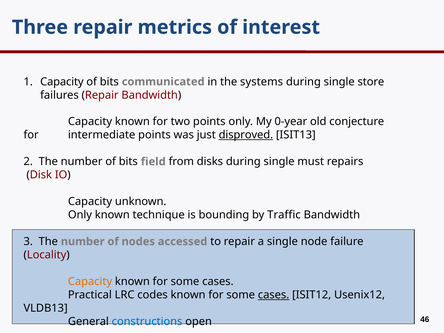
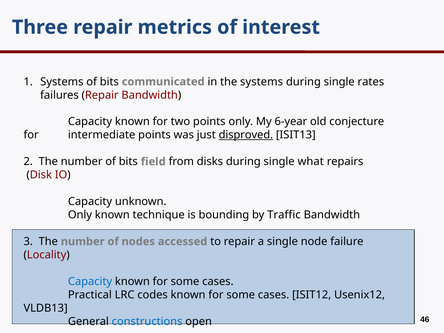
Capacity: Capacity -> Systems (62, 82)
store: store -> rates (371, 82)
0-year: 0-year -> 6-year (291, 122)
must: must -> what (311, 162)
Capacity colour: orange -> blue (90, 281)
cases underline: present -> none (274, 295)
